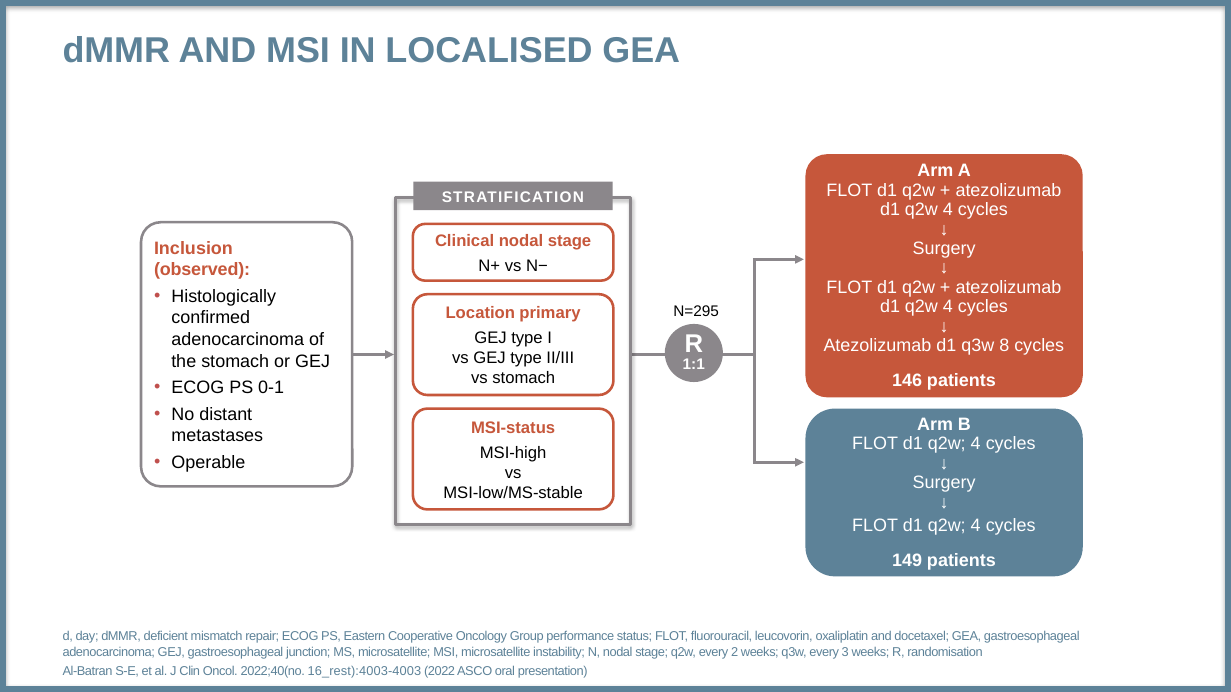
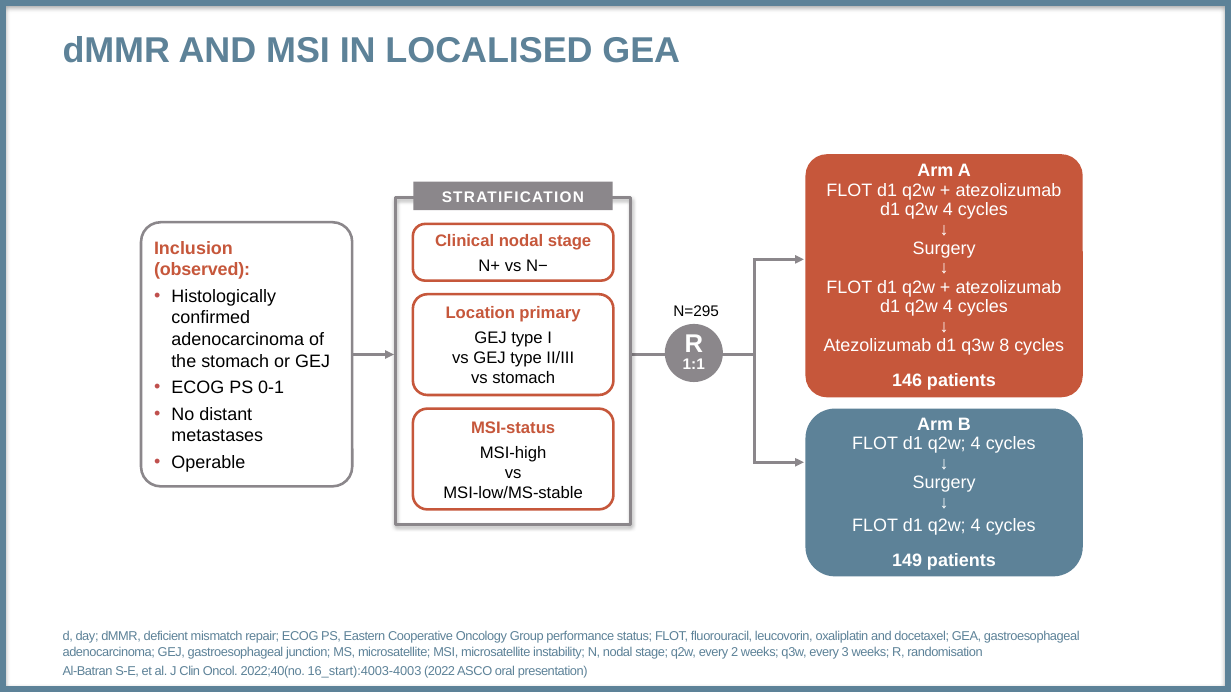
16_rest):4003-4003: 16_rest):4003-4003 -> 16_start):4003-4003 (365, 672)
